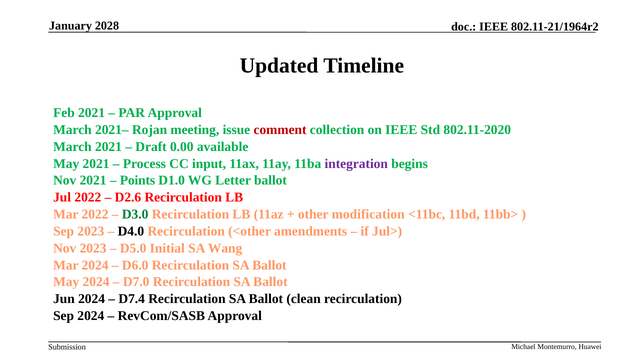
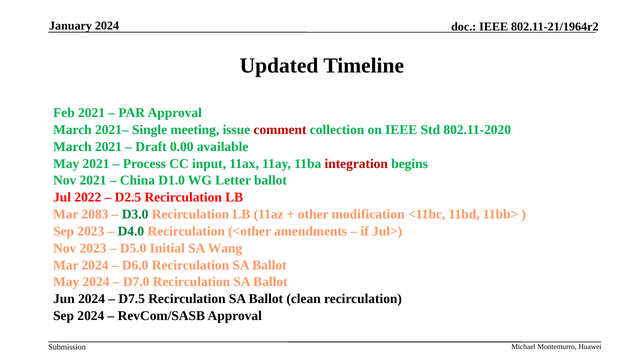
January 2028: 2028 -> 2024 (107, 26)
Rojan: Rojan -> Single (150, 130)
integration colour: purple -> red (356, 164)
Points: Points -> China (137, 181)
D2.6: D2.6 -> D2.5 (128, 198)
Mar 2022: 2022 -> 2083 (95, 214)
D4.0 colour: black -> green (131, 231)
D7.4: D7.4 -> D7.5 (132, 299)
